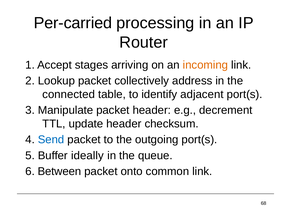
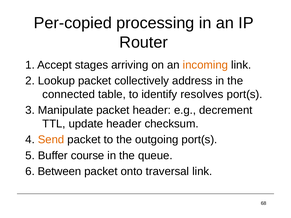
Per-carried: Per-carried -> Per-copied (73, 23)
adjacent: adjacent -> resolves (202, 95)
Send colour: blue -> orange (51, 140)
ideally: ideally -> course (88, 156)
common: common -> traversal (167, 172)
